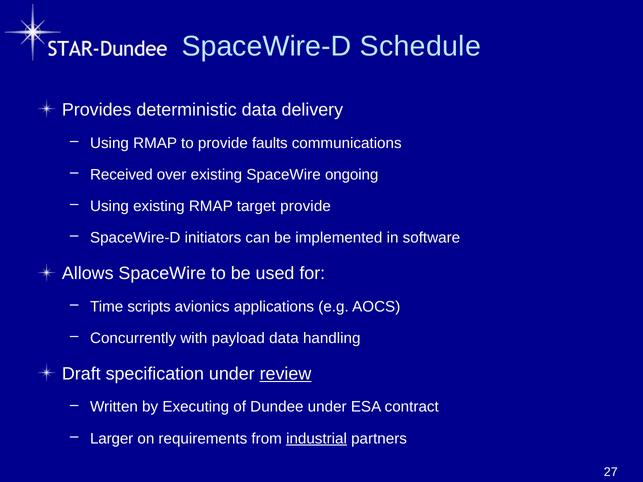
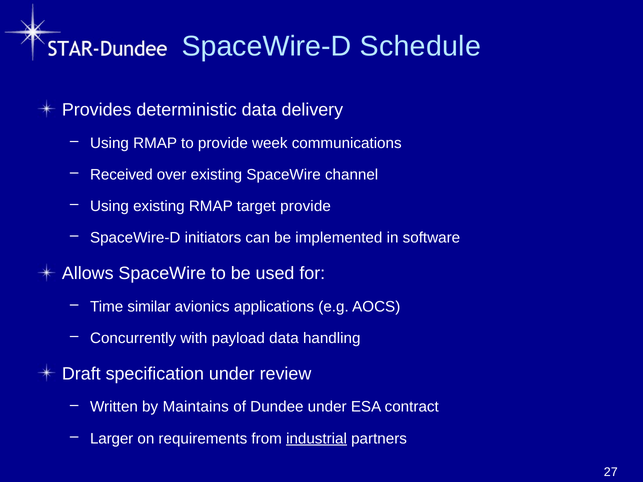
faults: faults -> week (270, 143)
ongoing: ongoing -> channel (352, 175)
scripts: scripts -> similar (149, 307)
review underline: present -> none (285, 374)
Executing: Executing -> Maintains (196, 407)
